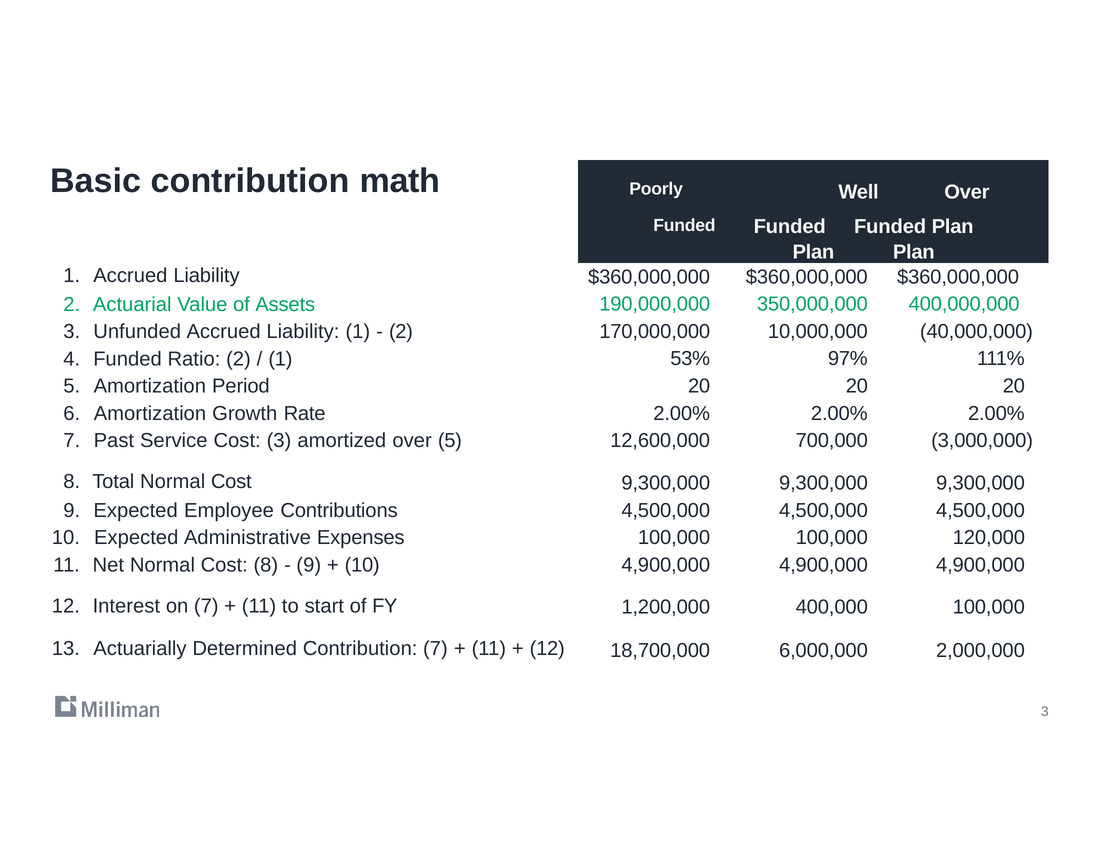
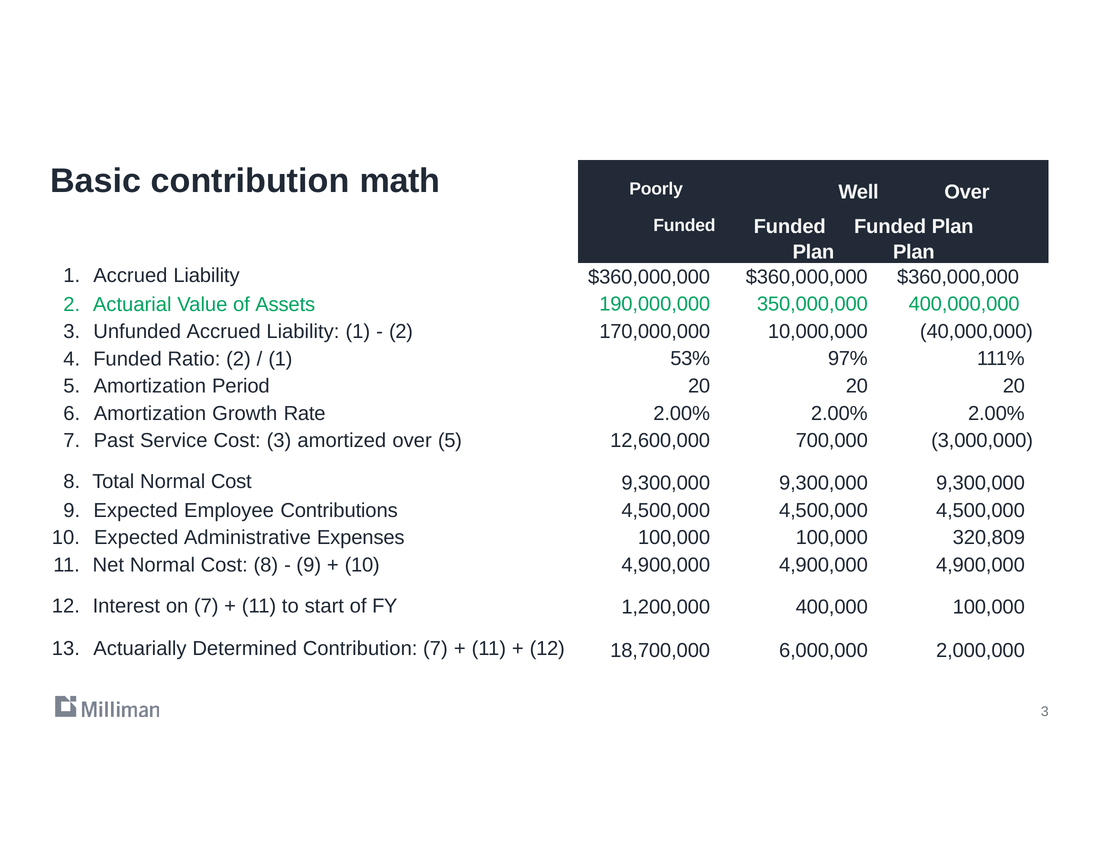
120,000: 120,000 -> 320,809 (989, 538)
